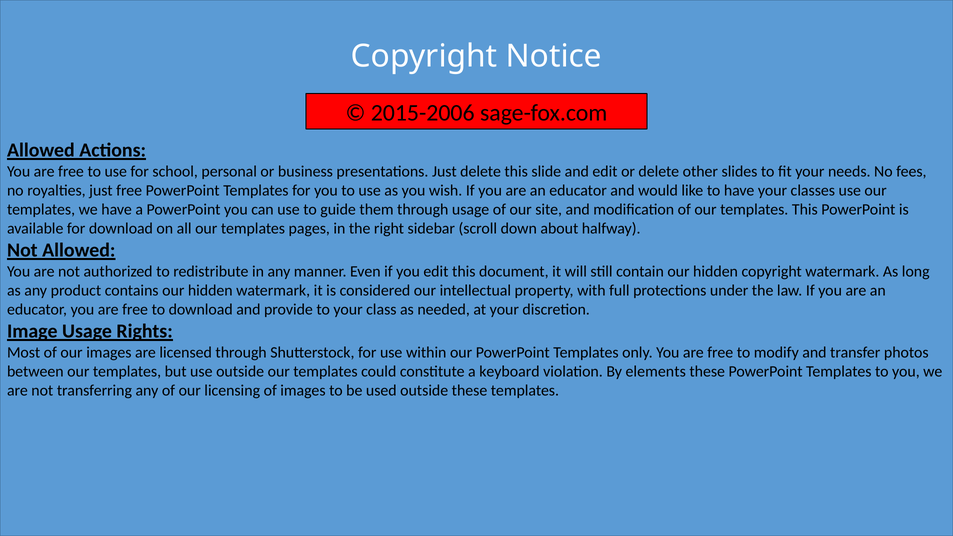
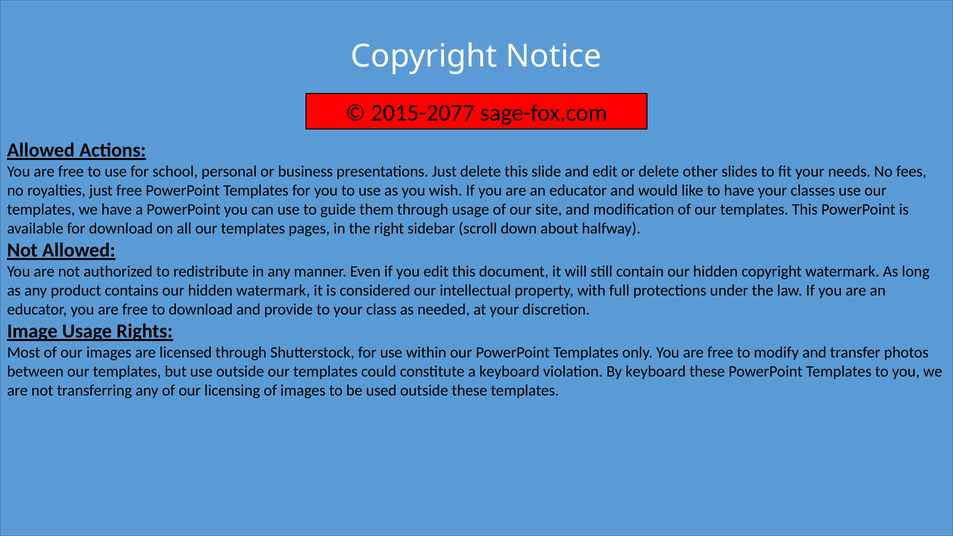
2015-2006: 2015-2006 -> 2015-2077 (423, 113)
By elements: elements -> keyboard (656, 372)
